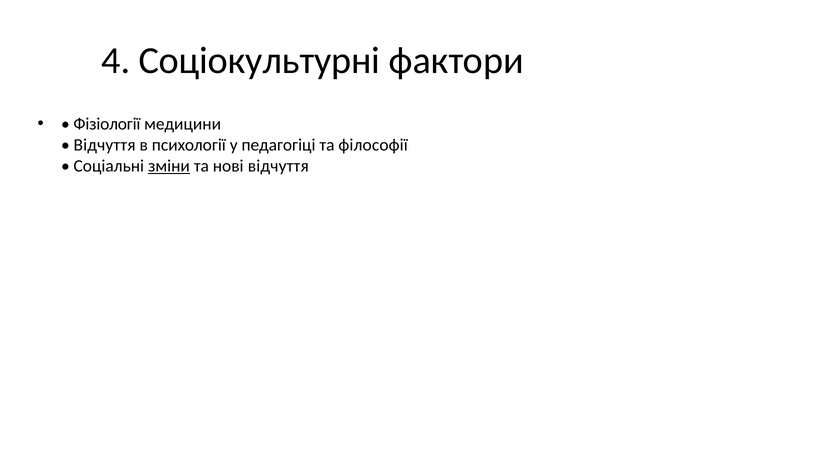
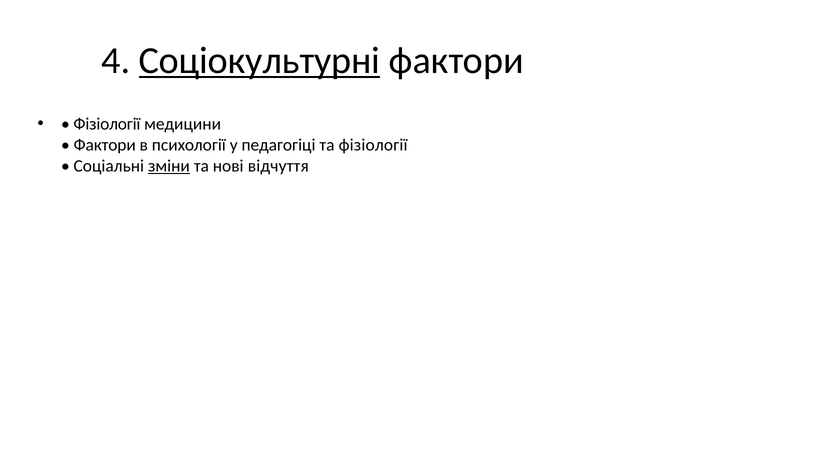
Соціокультурні underline: none -> present (259, 61)
Відчуття: Відчуття -> Фактори (105, 145)
та філософії: філософії -> фізіології (373, 145)
